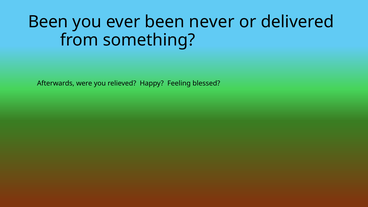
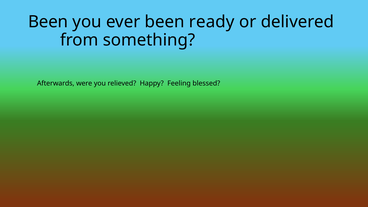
never: never -> ready (212, 22)
